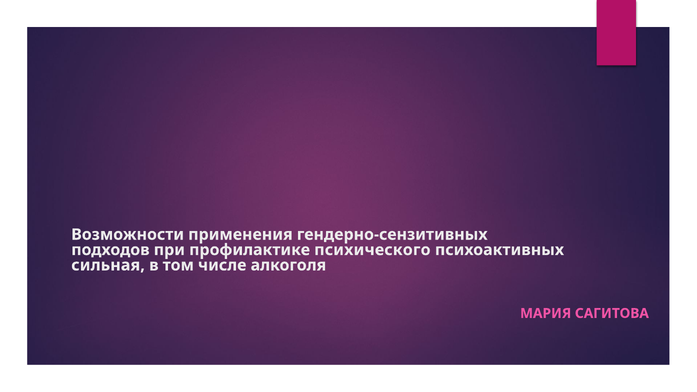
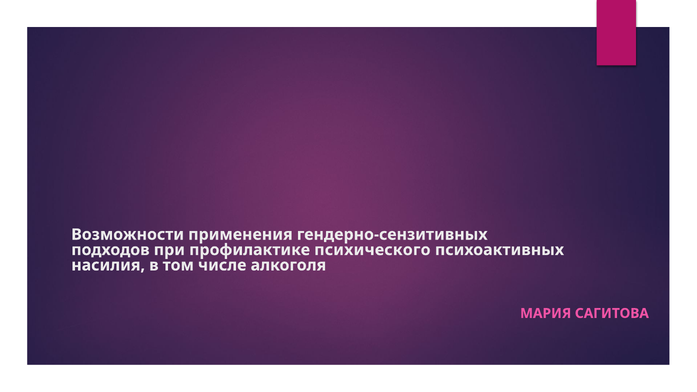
сильная: сильная -> насилия (108, 265)
